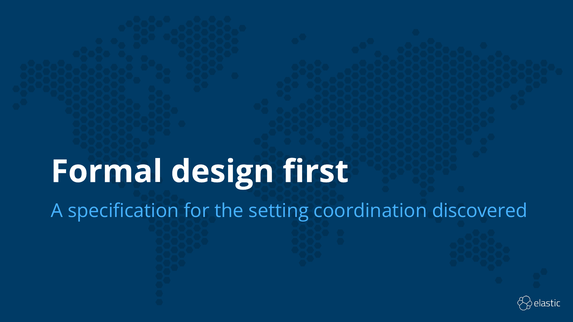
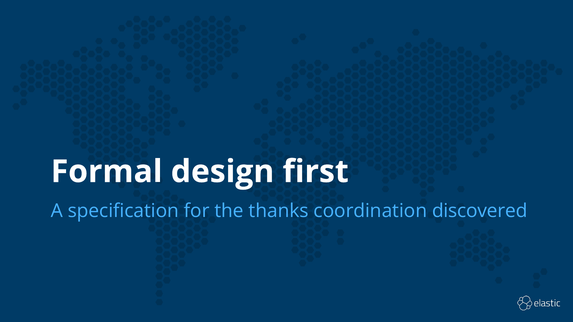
setting: setting -> thanks (279, 211)
